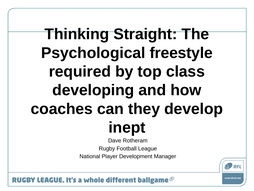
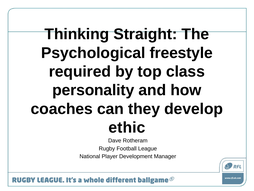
developing: developing -> personality (93, 90)
inept: inept -> ethic (127, 127)
